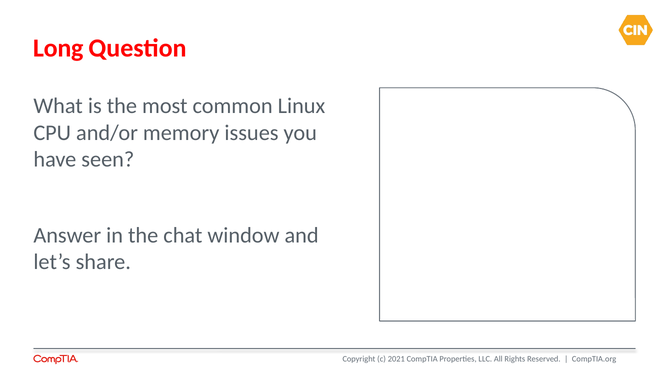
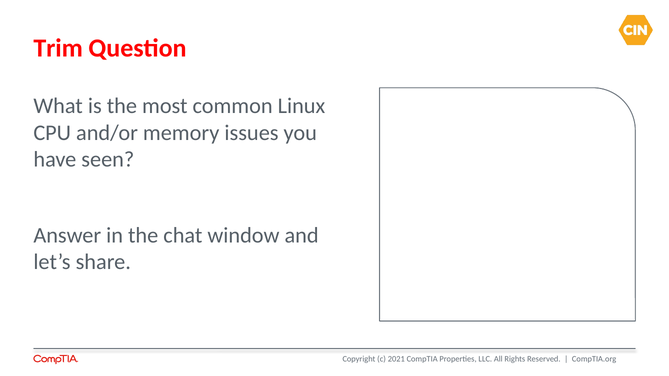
Long: Long -> Trim (58, 48)
